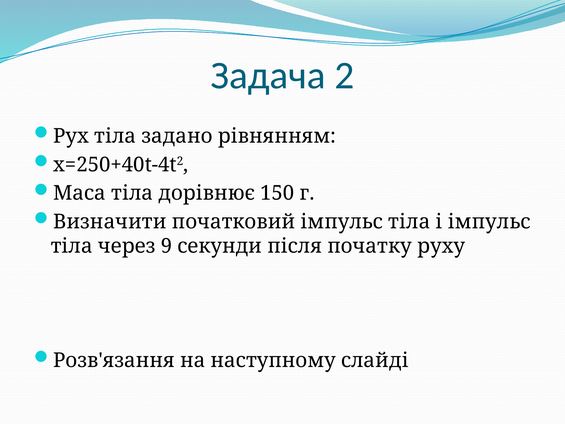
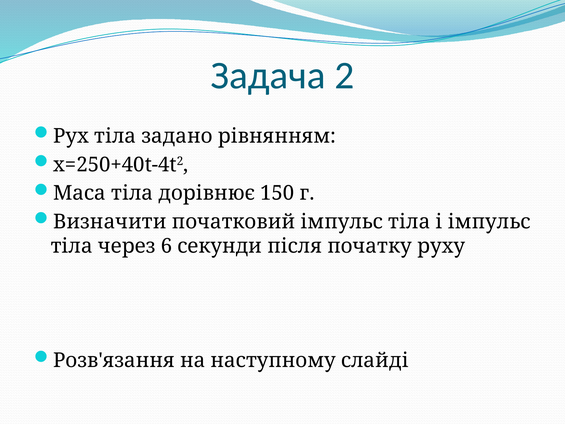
9: 9 -> 6 (166, 246)
